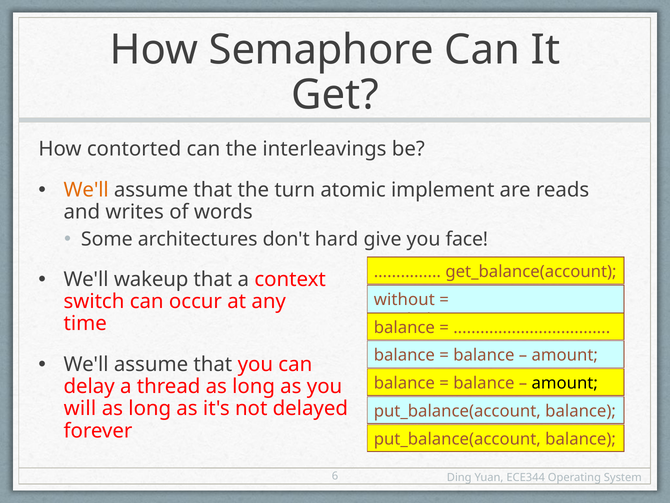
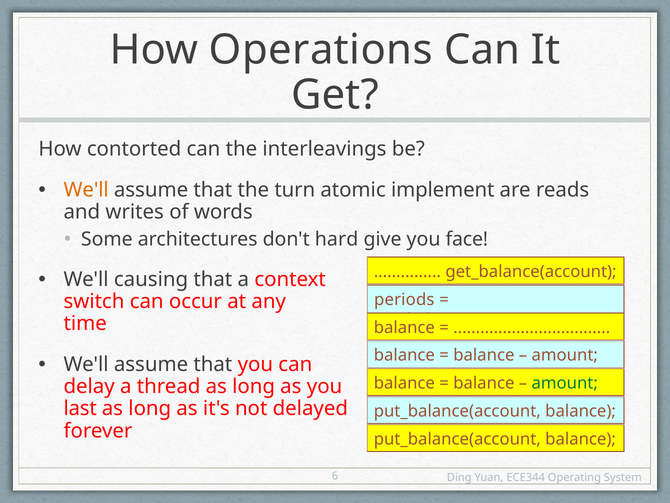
Semaphore: Semaphore -> Operations (321, 50)
wakeup: wakeup -> causing (151, 279)
without: without -> periods (404, 299)
amount colour: black -> green (565, 383)
will: will -> last (80, 408)
